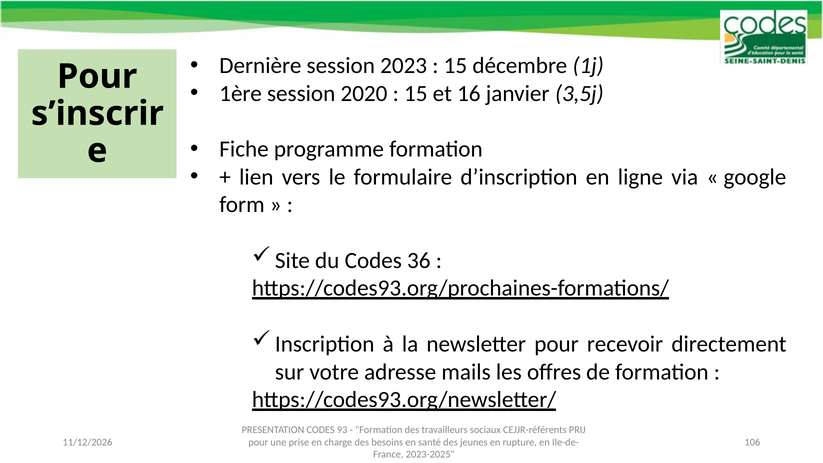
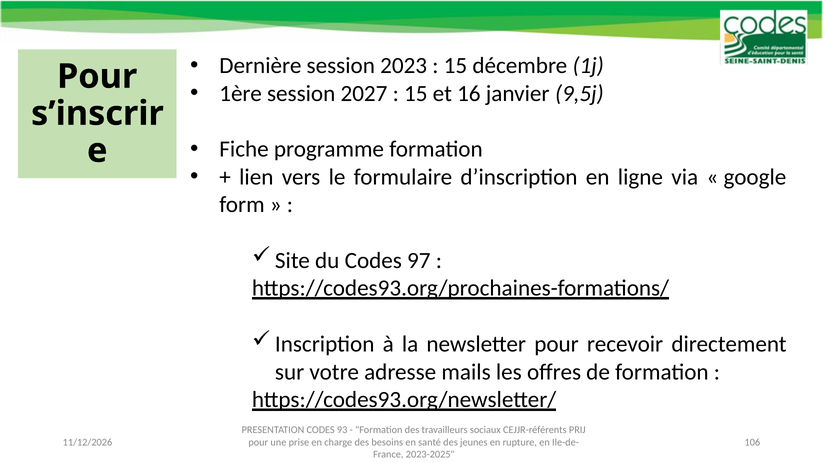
2020: 2020 -> 2027 (364, 94)
3,5j: 3,5j -> 9,5j (579, 94)
36: 36 -> 97 (419, 260)
